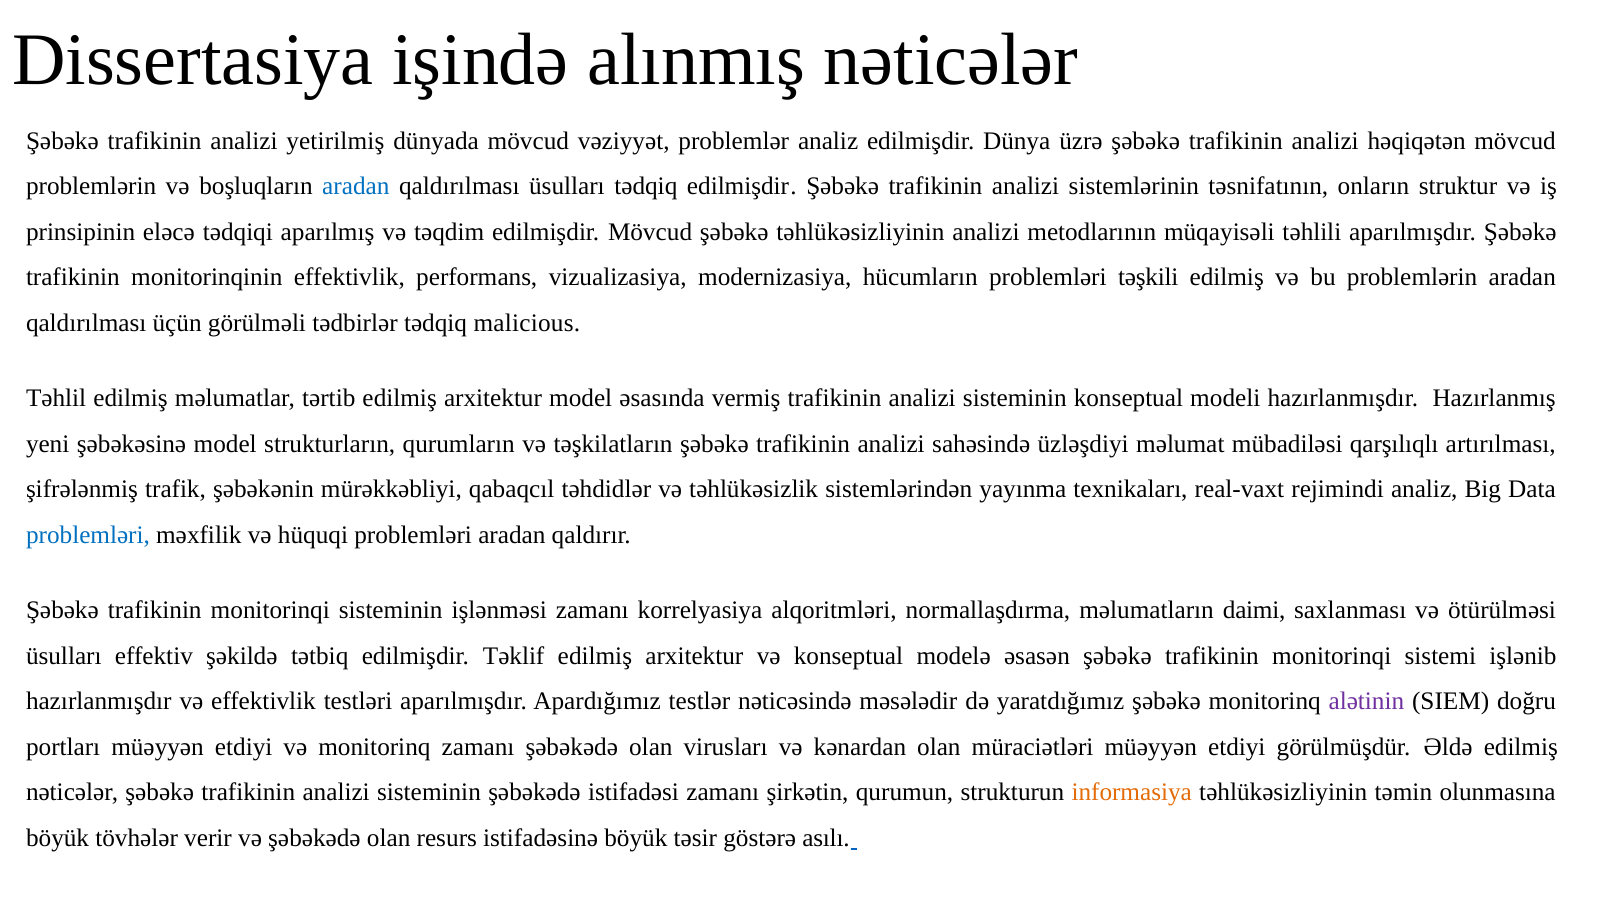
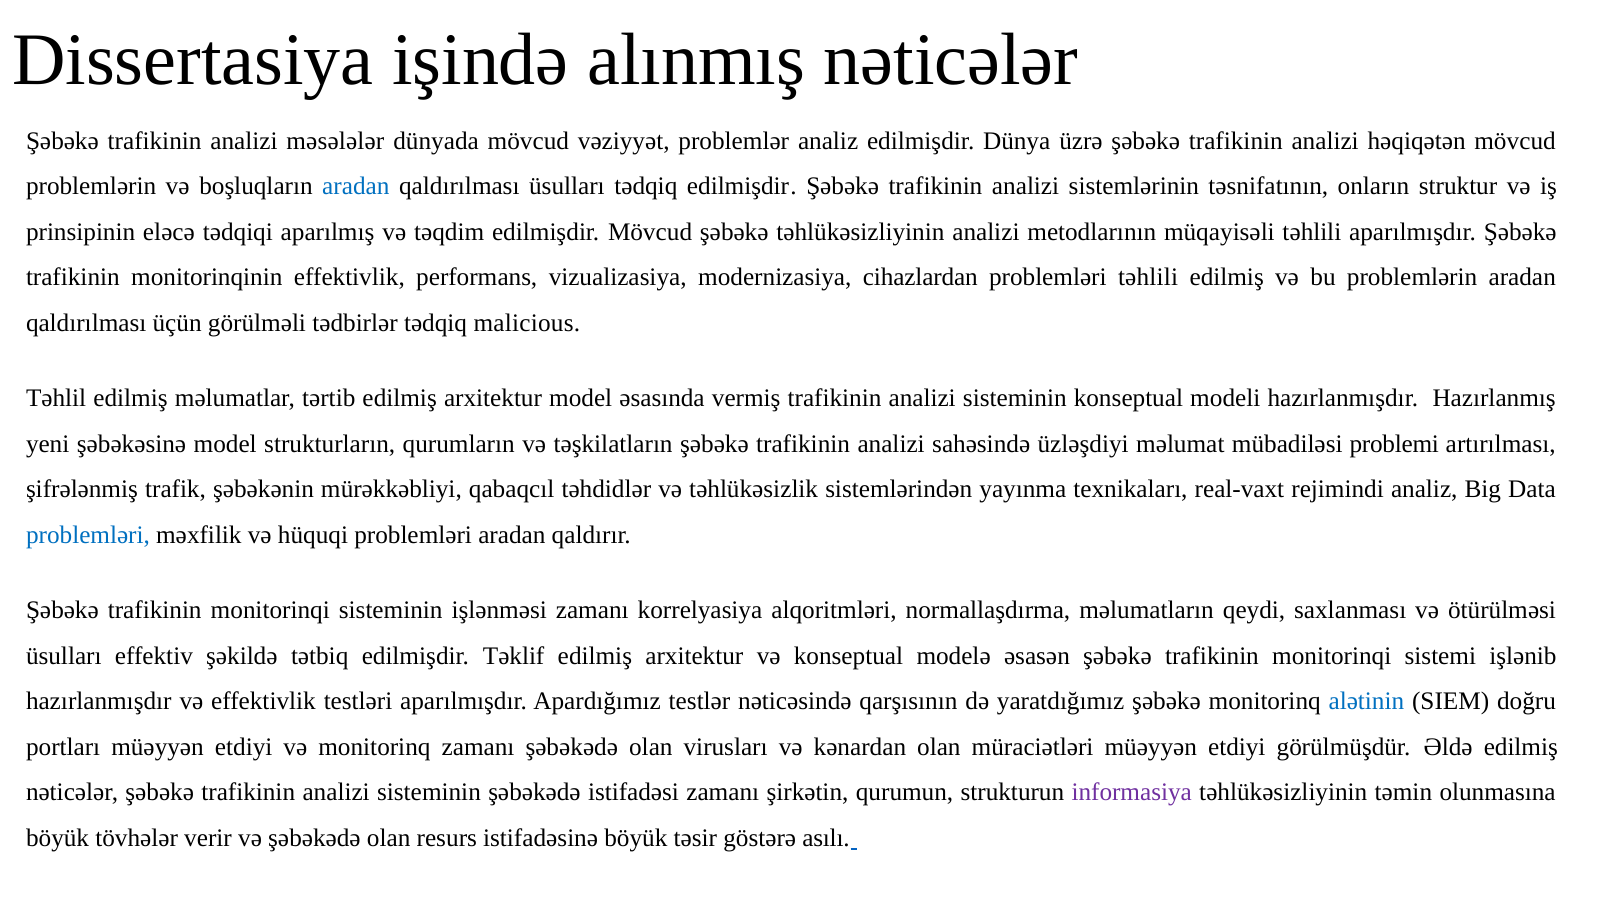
yetirilmiş: yetirilmiş -> məsələlər (335, 141)
hücumların: hücumların -> cihazlardan (920, 277)
problemləri təşkili: təşkili -> təhlili (1148, 277)
qarşılıqlı: qarşılıqlı -> problemi (1394, 444)
daimi: daimi -> qeydi (1254, 611)
məsələdir: məsələdir -> qarşısının (908, 701)
alətinin colour: purple -> blue (1366, 701)
informasiya colour: orange -> purple (1132, 792)
